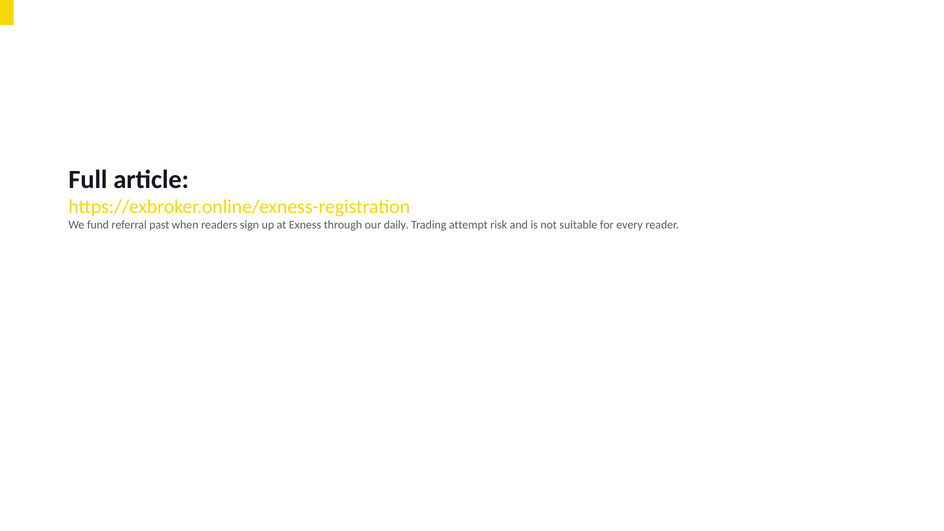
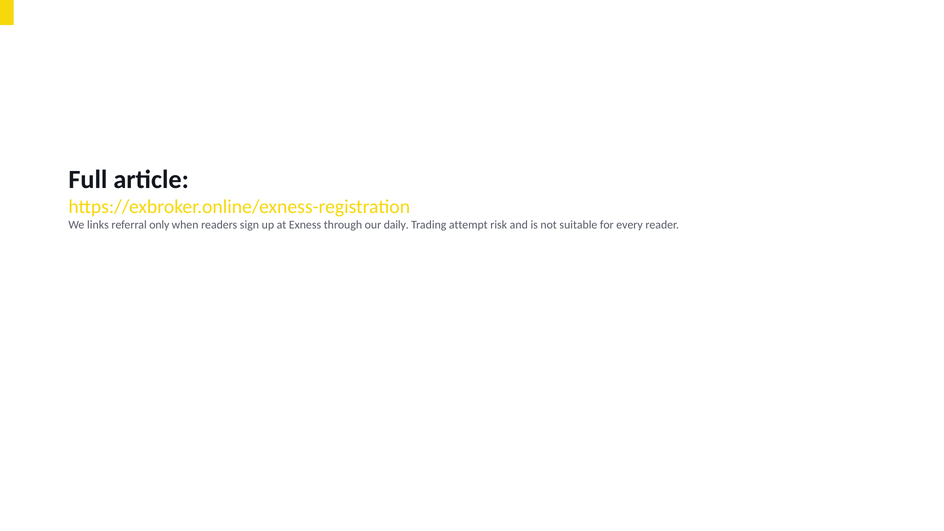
fund: fund -> links (98, 225)
past: past -> only (159, 225)
